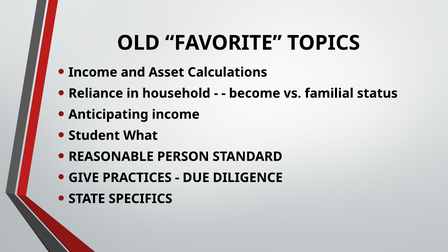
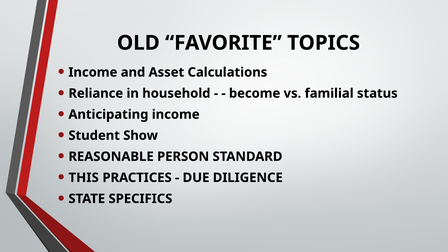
What: What -> Show (141, 136)
GIVE: GIVE -> THIS (84, 178)
